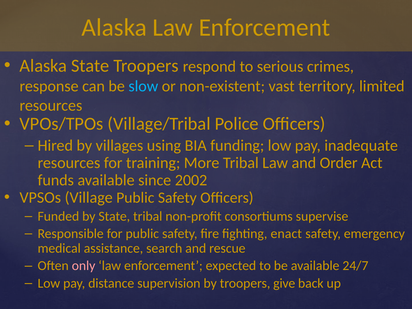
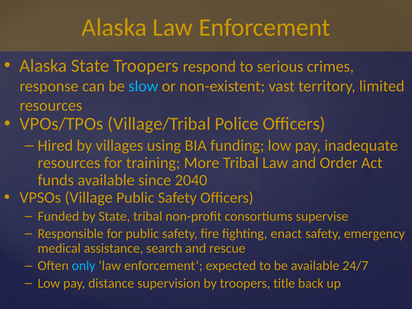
2002: 2002 -> 2040 (191, 180)
only colour: pink -> light blue (84, 266)
give: give -> title (284, 283)
